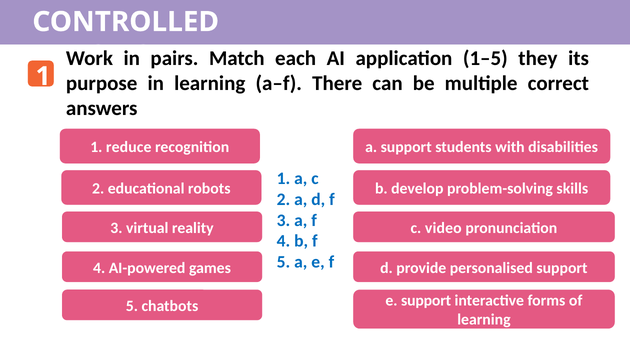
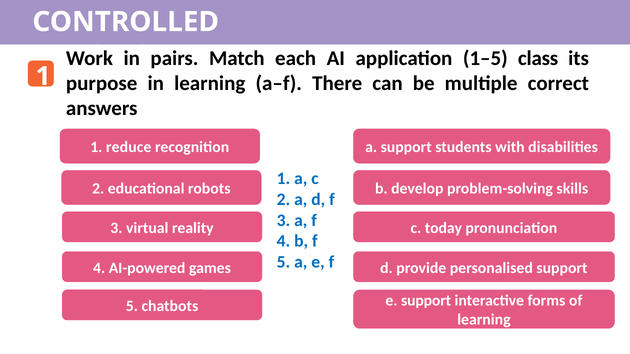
they: they -> class (538, 58)
video: video -> today (443, 228)
